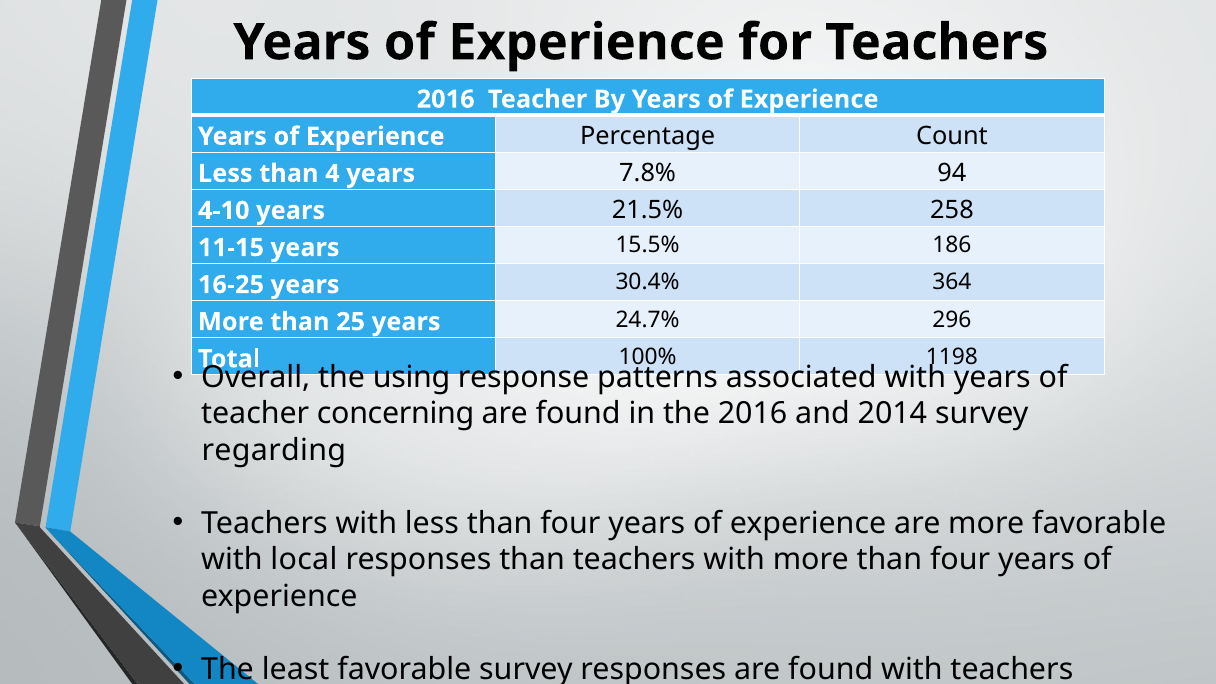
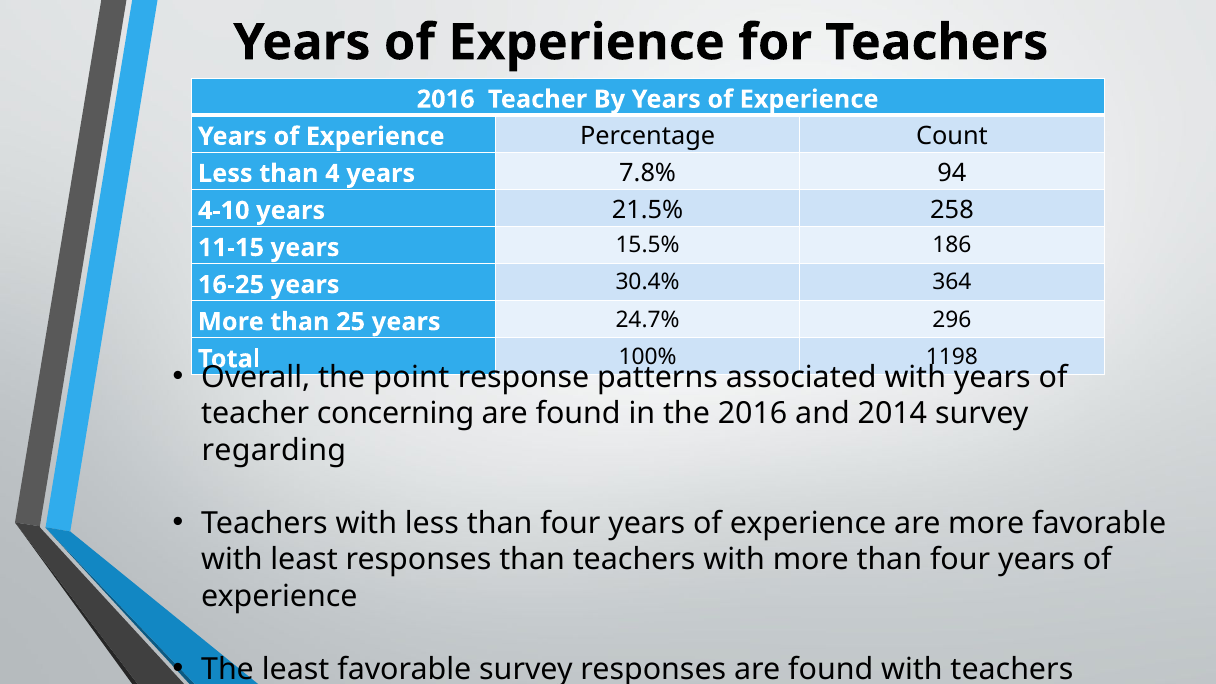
using: using -> point (411, 377)
with local: local -> least (304, 560)
